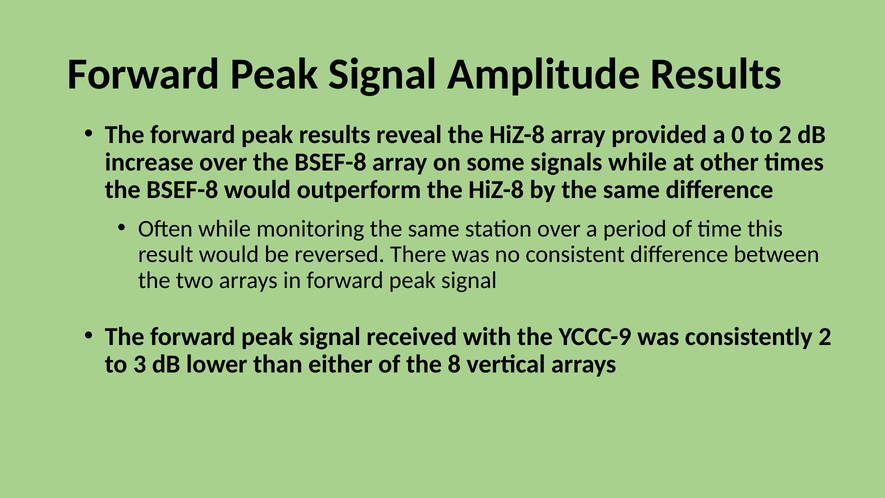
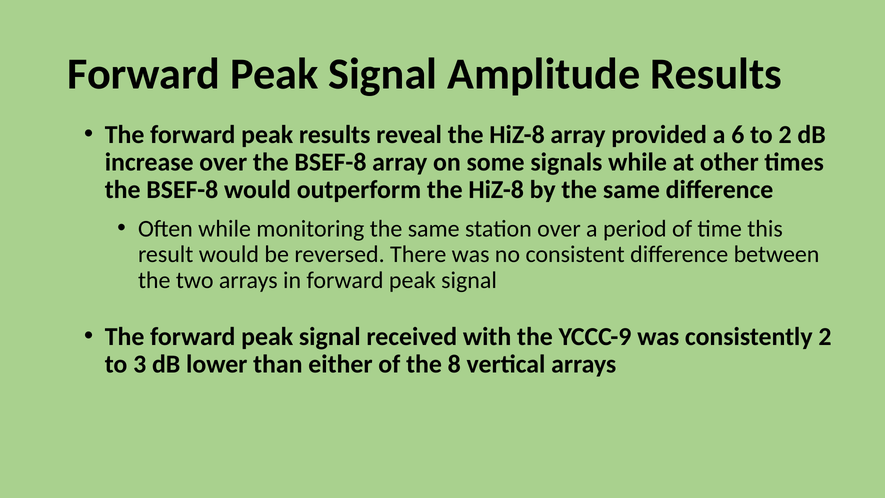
0: 0 -> 6 (738, 134)
